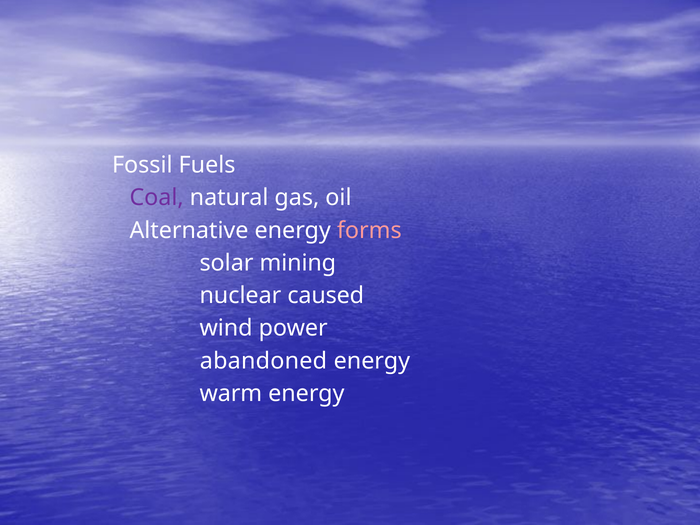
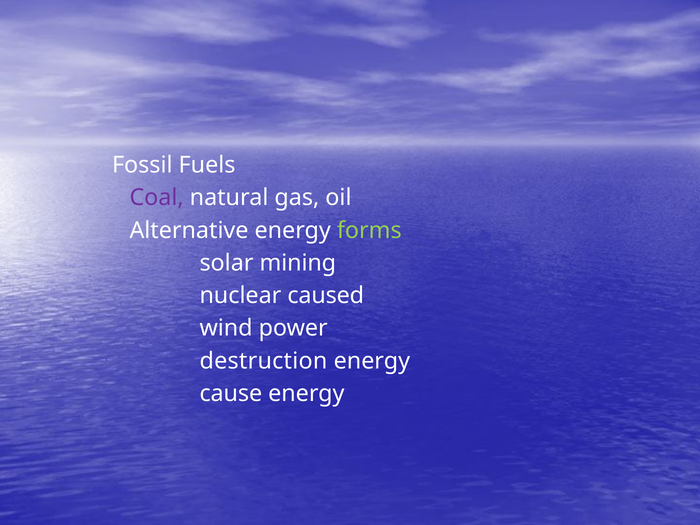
forms colour: pink -> light green (369, 230)
abandoned: abandoned -> destruction (263, 361)
warm: warm -> cause (231, 394)
